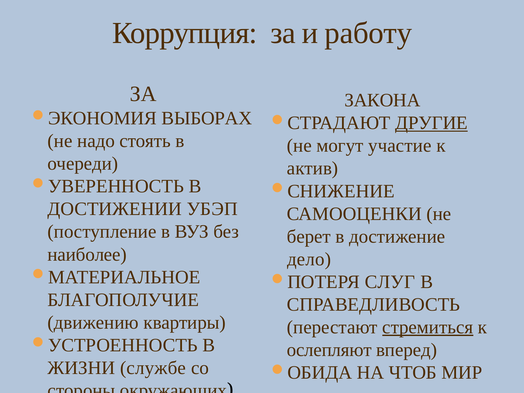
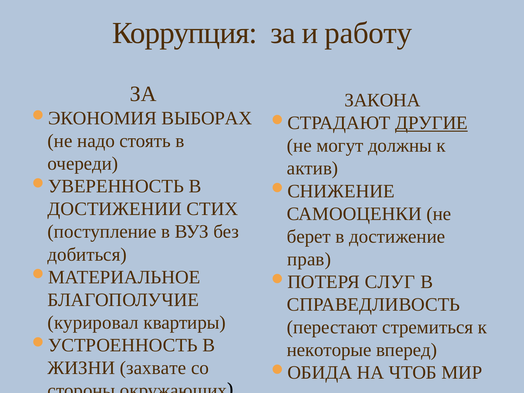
участие: участие -> должны (400, 146)
УБЭП: УБЭП -> СТИХ (212, 209)
наиболее: наиболее -> добиться (87, 254)
дело: дело -> прав (309, 259)
движению: движению -> курировал (93, 323)
стремиться underline: present -> none (428, 327)
ослепляют: ослепляют -> некоторые (329, 350)
службе: службе -> захвате (153, 368)
